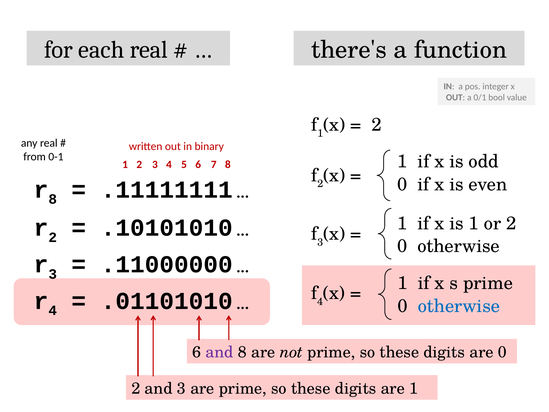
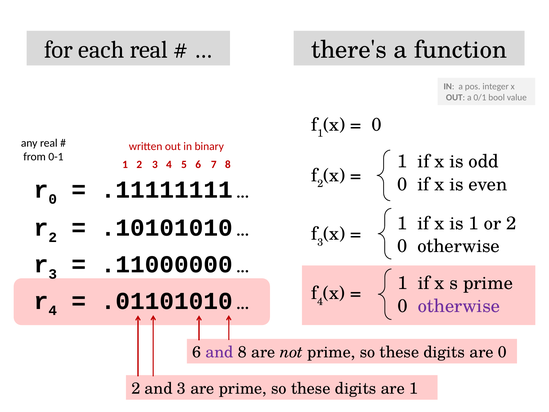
2: 2 -> 0 (377, 125)
8: 8 -> 0 (53, 199)
otherwise colour: blue -> purple (459, 306)
